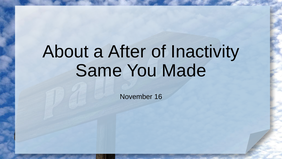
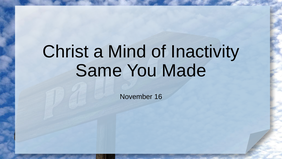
About: About -> Christ (66, 51)
After: After -> Mind (127, 51)
